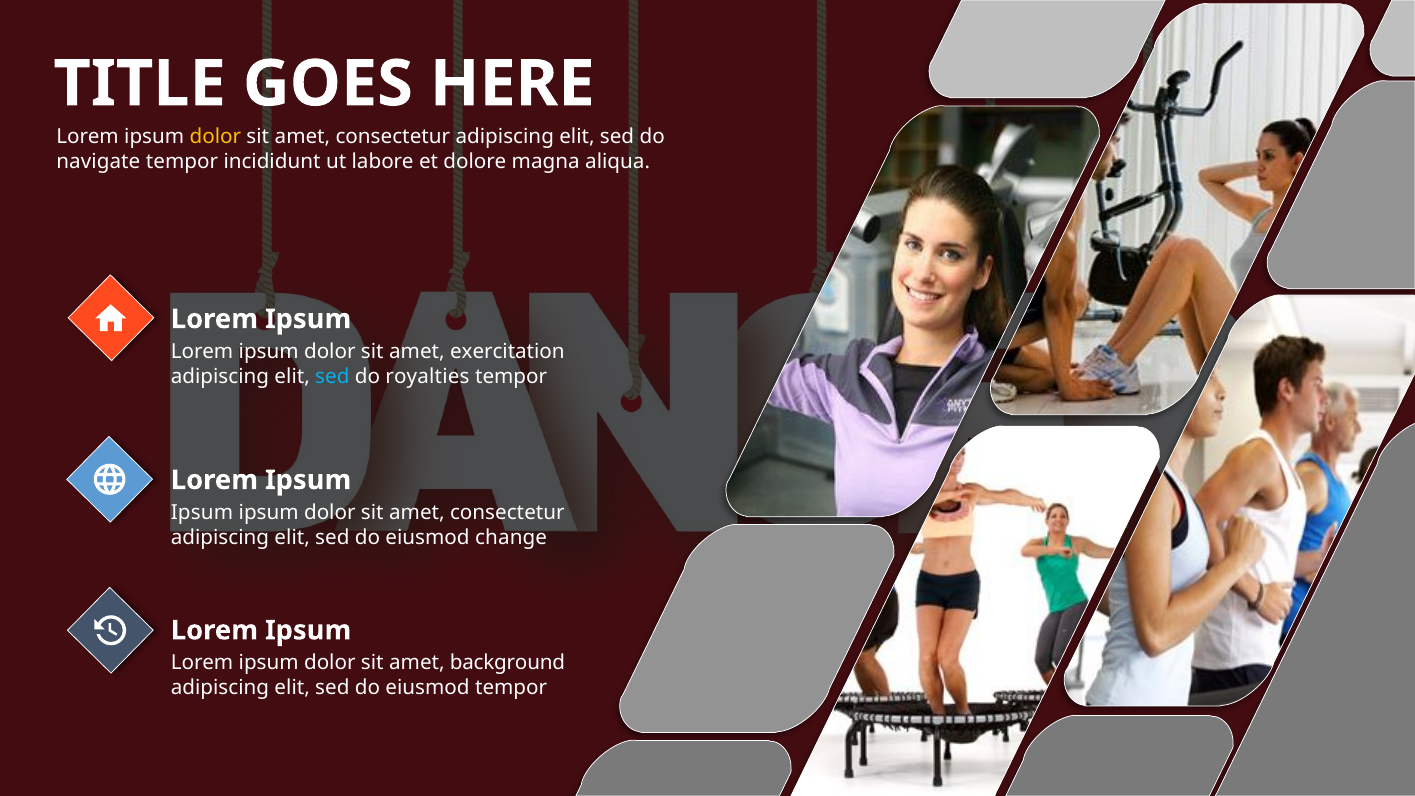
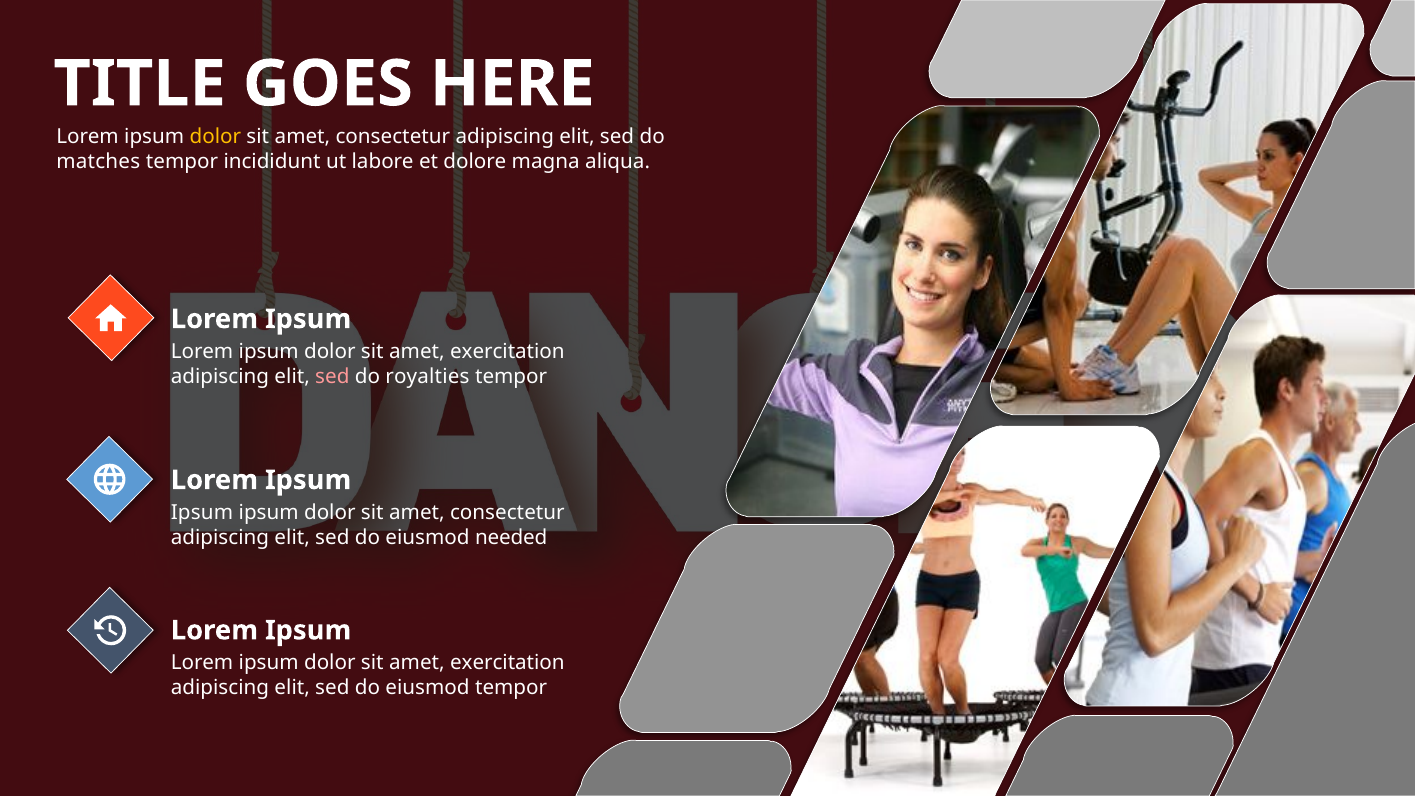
navigate: navigate -> matches (98, 161)
sed colour: light blue -> pink (332, 376)
change: change -> needed (511, 537)
background: background -> exercitation (507, 663)
